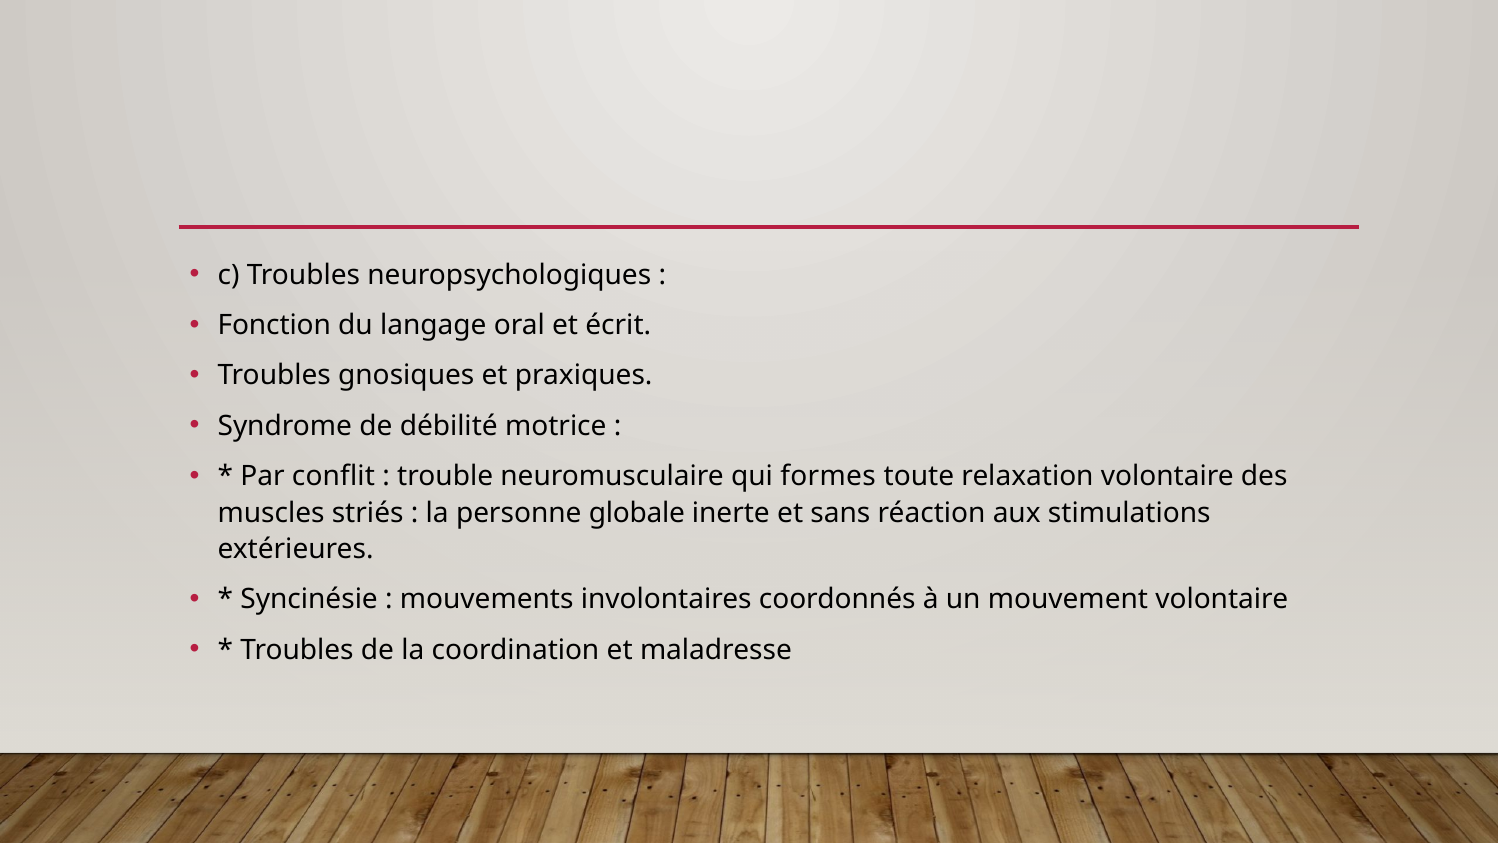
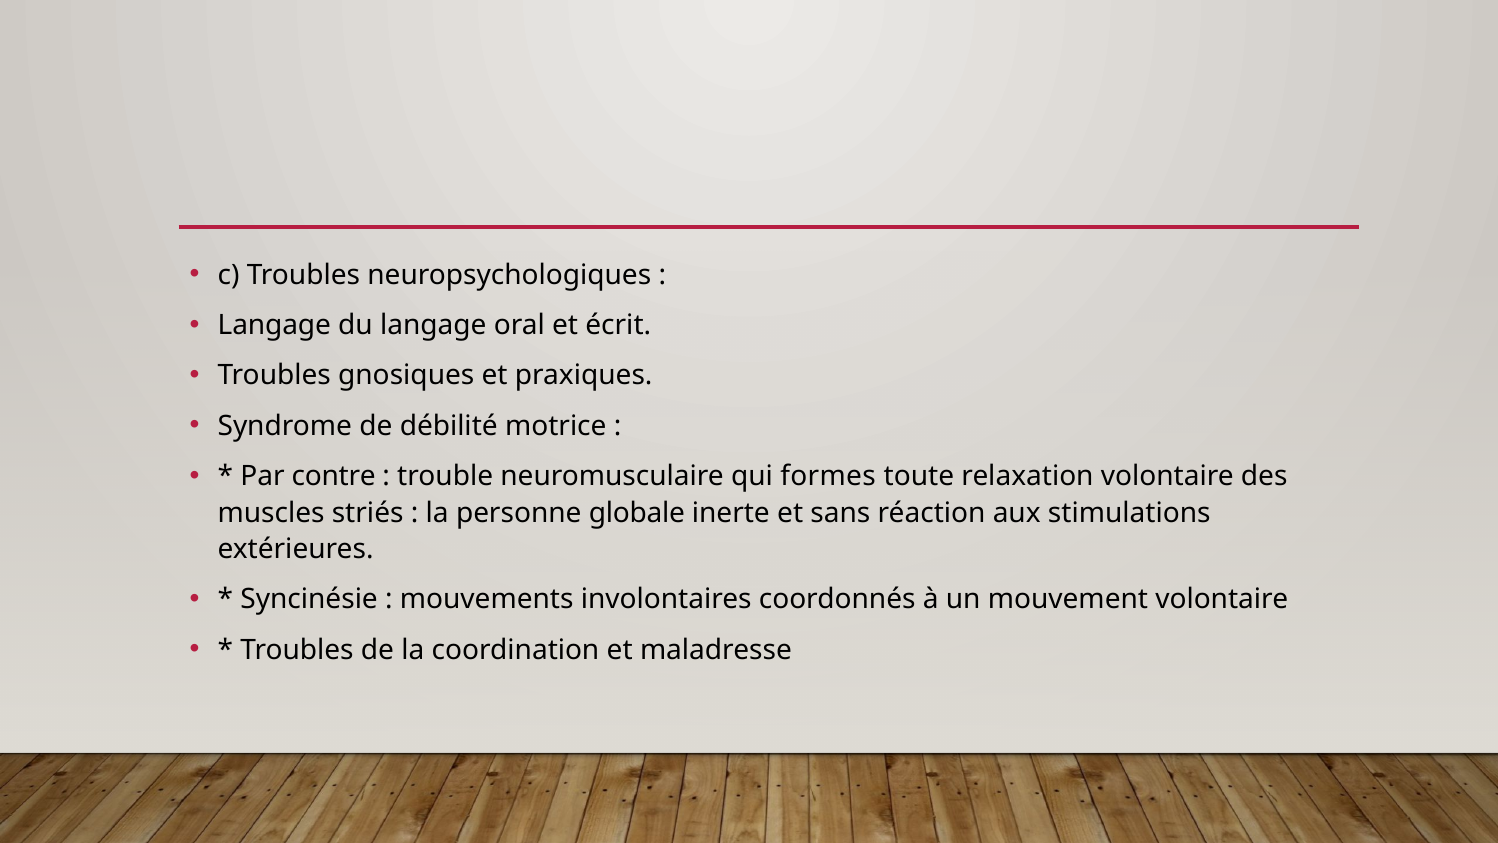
Fonction: Fonction -> Langage (274, 325)
conflit: conflit -> contre (334, 476)
